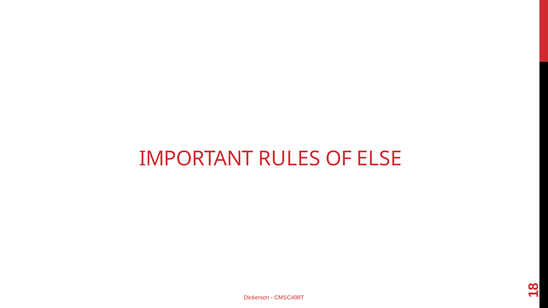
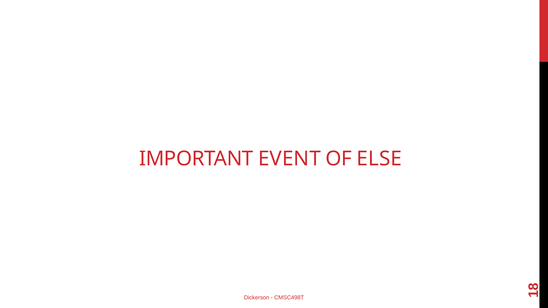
RULES: RULES -> EVENT (289, 159)
